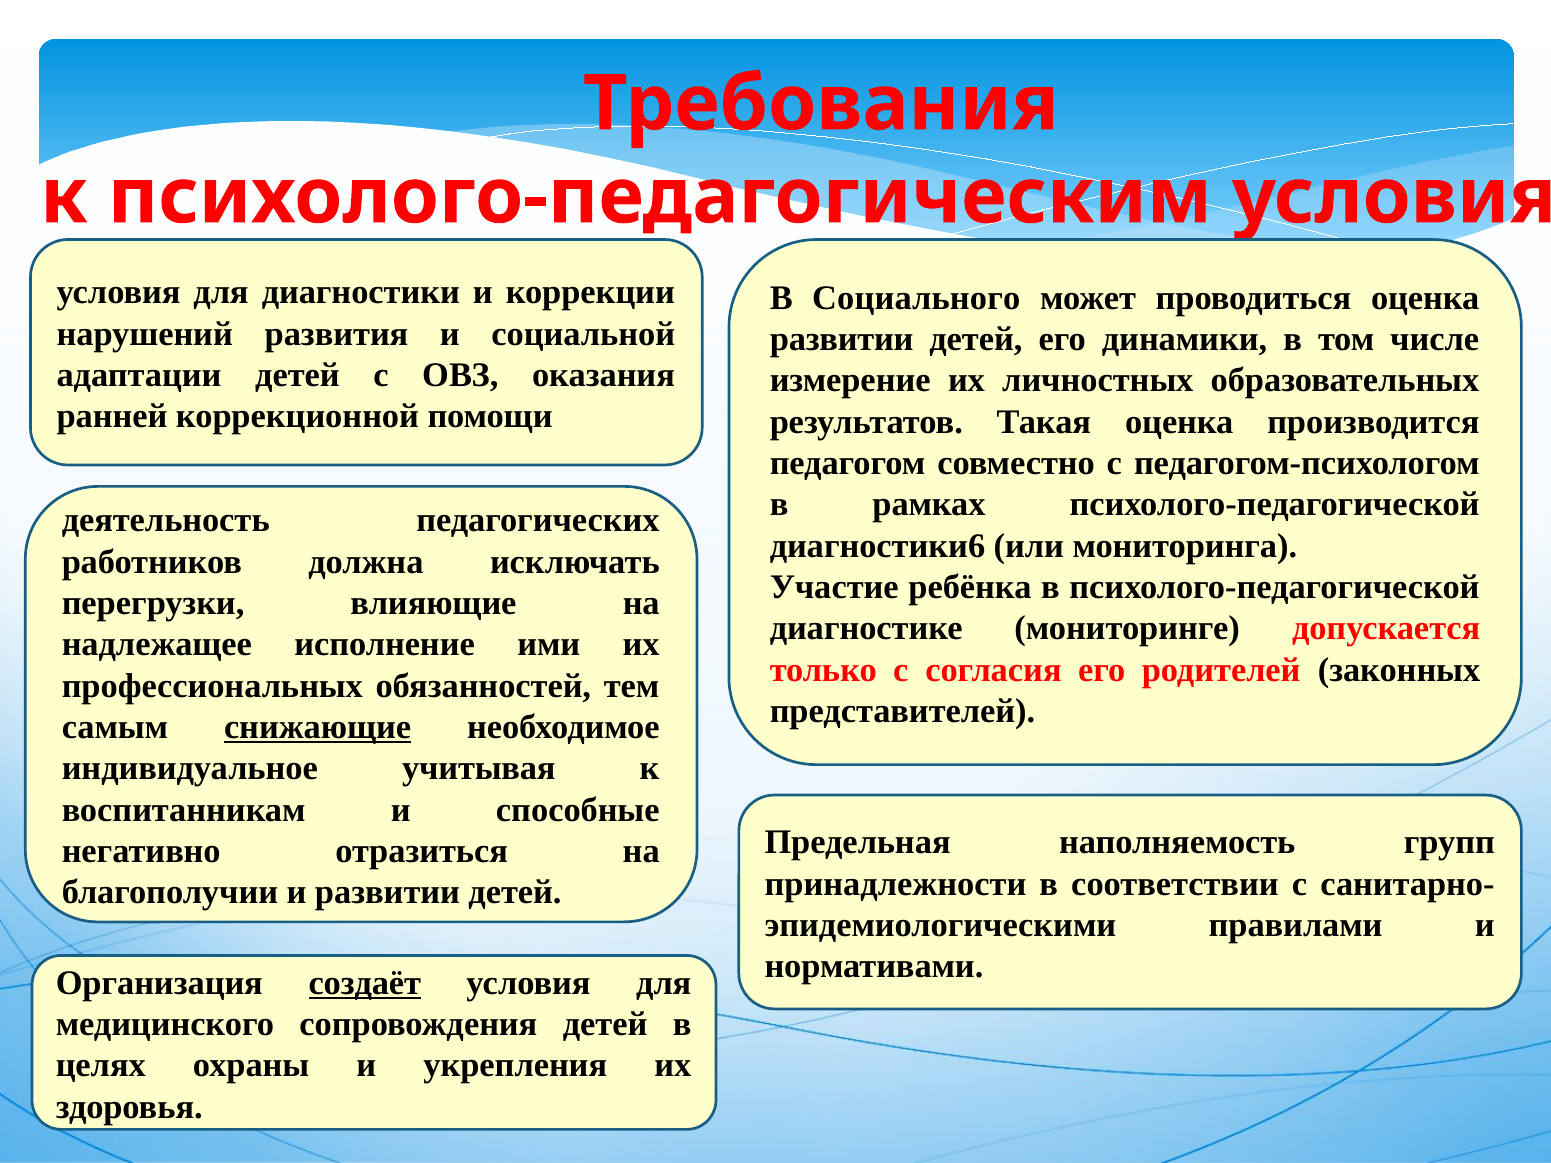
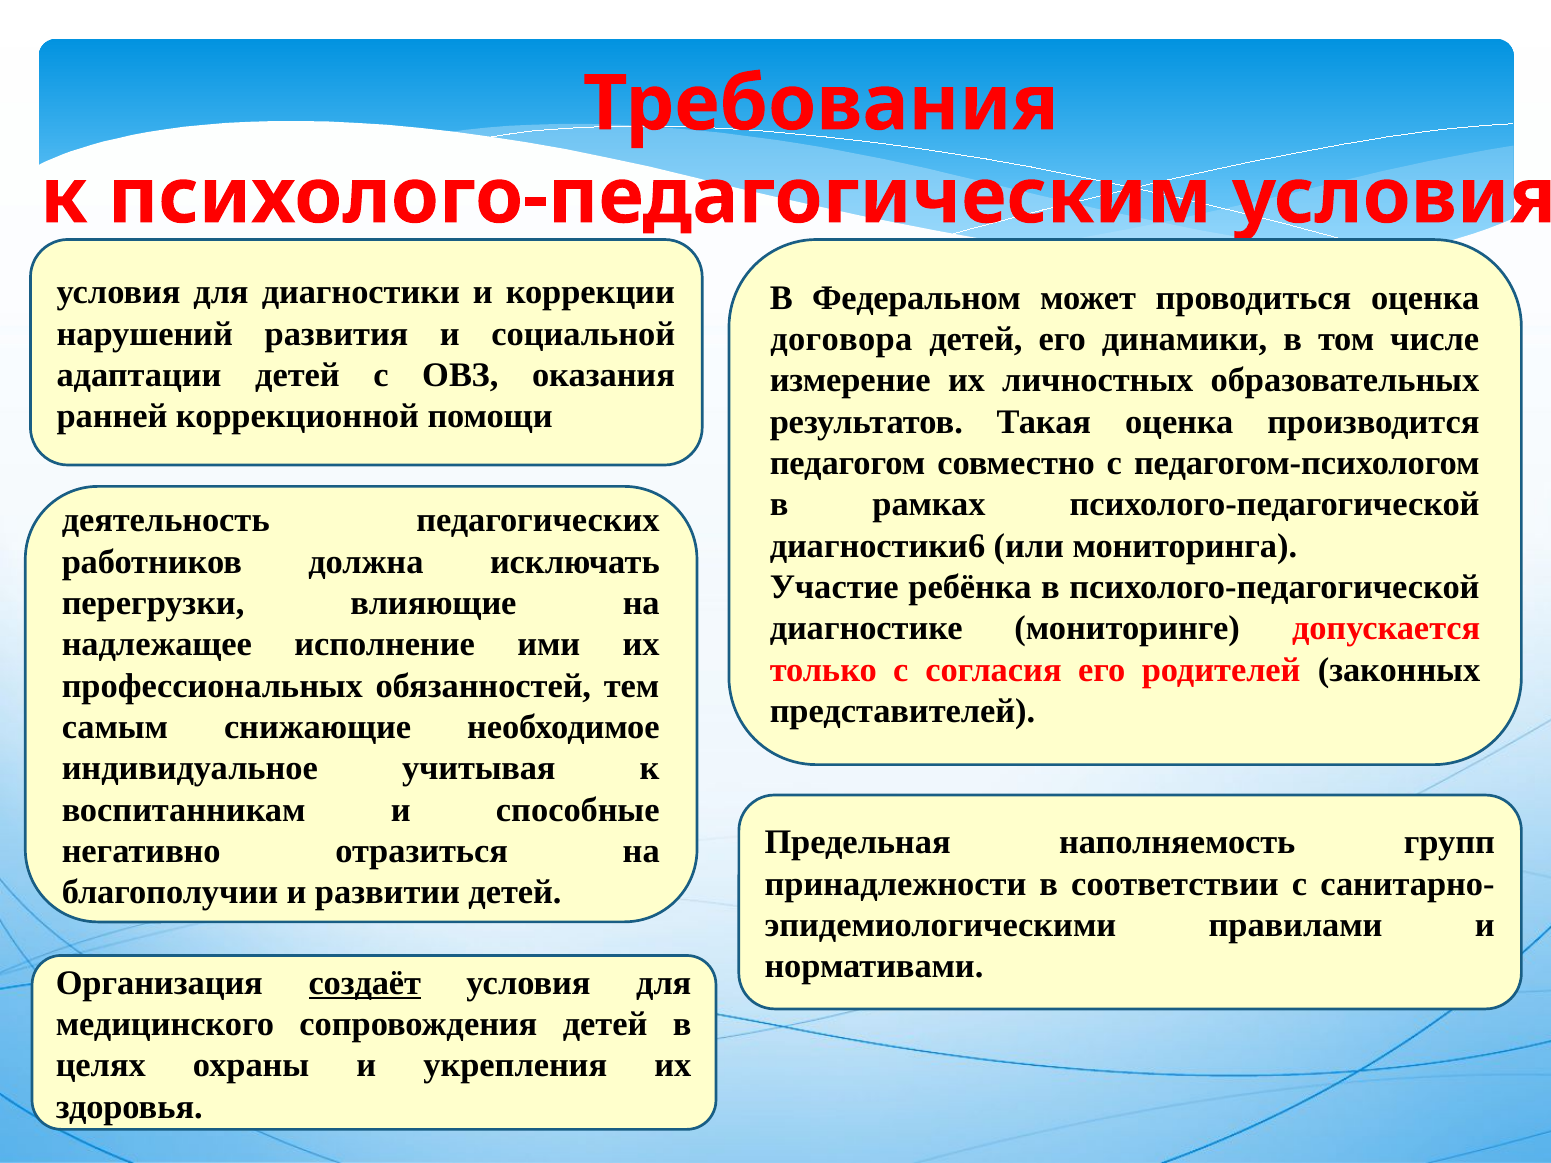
Социального: Социального -> Федеральном (917, 298)
развитии: развитии -> договора (841, 339)
снижающие underline: present -> none (318, 727)
